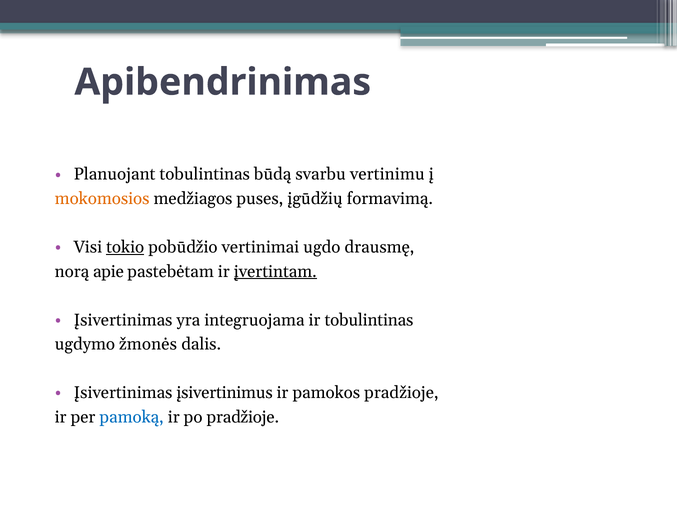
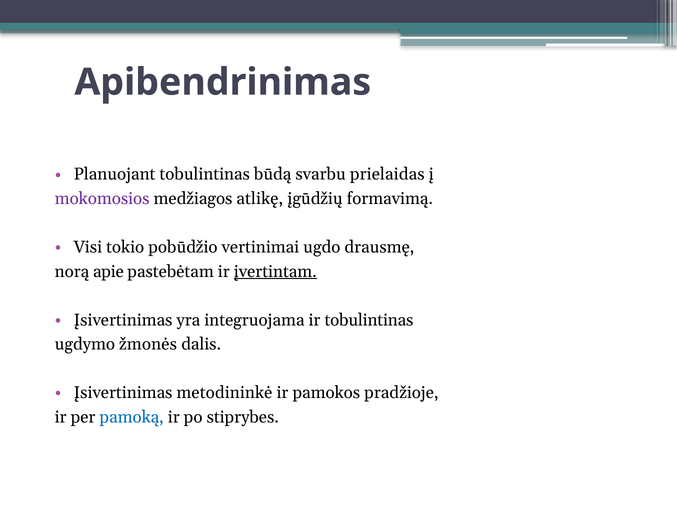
vertinimu: vertinimu -> prielaidas (387, 174)
mokomosios colour: orange -> purple (102, 199)
puses: puses -> atlikę (260, 199)
tokio underline: present -> none (125, 247)
įsivertinimus: įsivertinimus -> metodininkė (224, 393)
po pradžioje: pradžioje -> stiprybes (243, 417)
